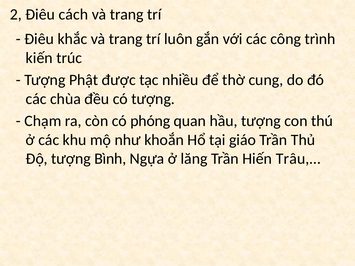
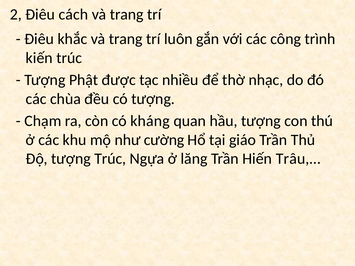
cung: cung -> nhạc (266, 80)
phóng: phóng -> kháng (150, 121)
khoắn: khoắn -> cường (164, 140)
tượng Bình: Bình -> Trúc (110, 159)
